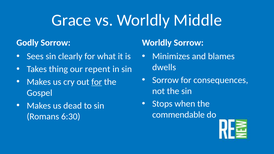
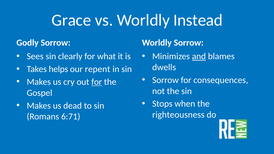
Middle: Middle -> Instead (198, 20)
and underline: none -> present (199, 56)
thing: thing -> helps (58, 69)
commendable: commendable -> righteousness (178, 115)
6:30: 6:30 -> 6:71 (71, 117)
